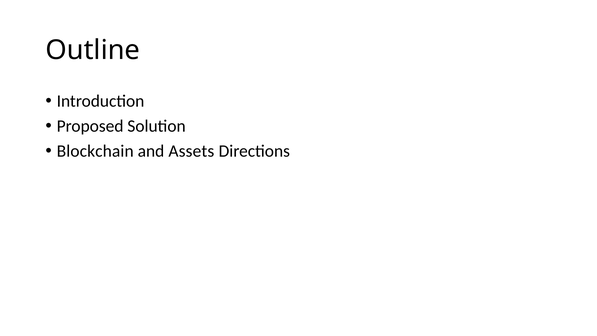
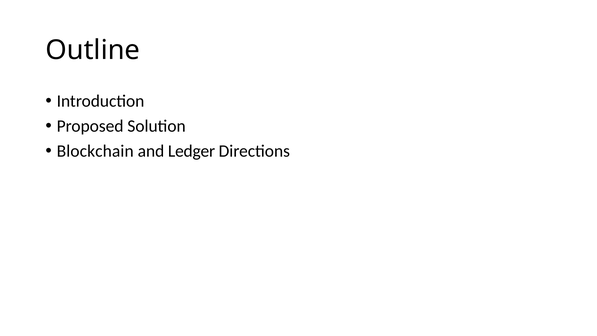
Assets: Assets -> Ledger (192, 151)
